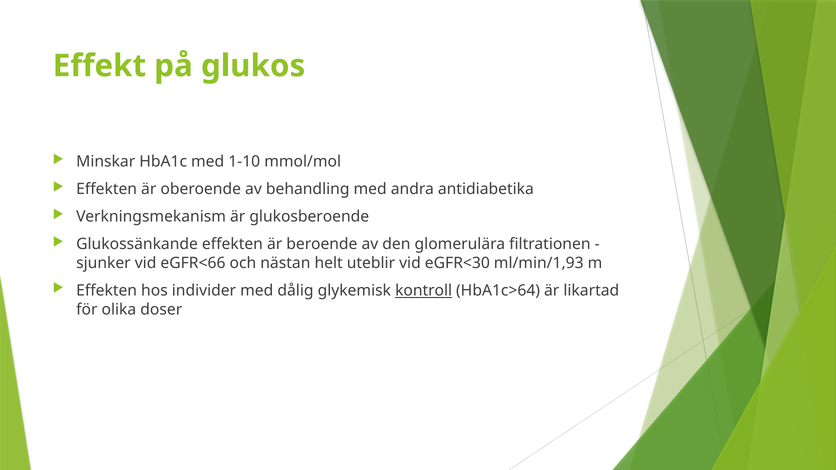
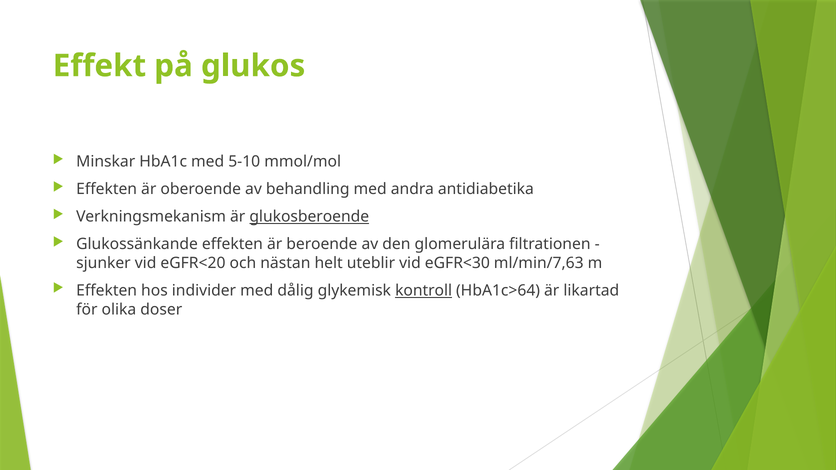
1-10: 1-10 -> 5-10 (244, 162)
glukosberoende underline: none -> present (309, 217)
eGFR<66: eGFR<66 -> eGFR<20 (193, 263)
ml/min/1,93: ml/min/1,93 -> ml/min/7,63 (539, 263)
